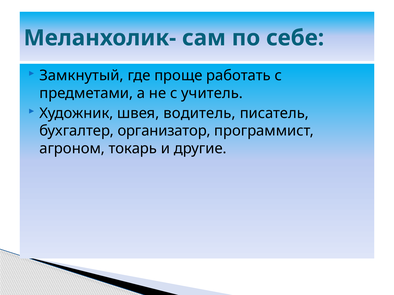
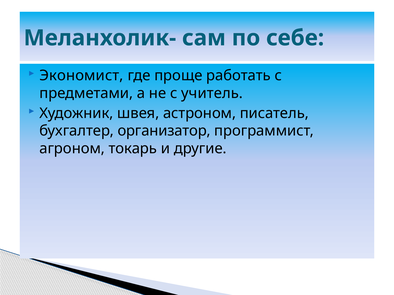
Замкнутый: Замкнутый -> Экономист (81, 76)
водитель: водитель -> астроном (200, 113)
